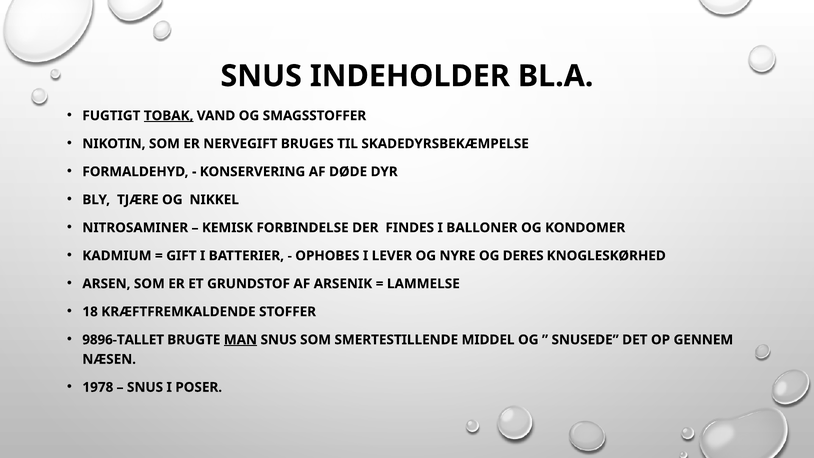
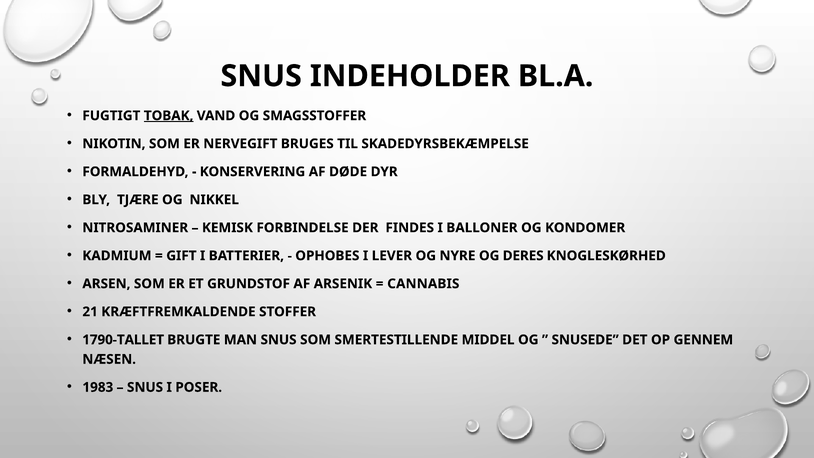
LAMMELSE: LAMMELSE -> CANNABIS (423, 284)
18: 18 -> 21 (90, 312)
9896-TALLET: 9896-TALLET -> 1790-TALLET (123, 340)
MAN underline: present -> none (240, 340)
1978: 1978 -> 1983 (98, 387)
